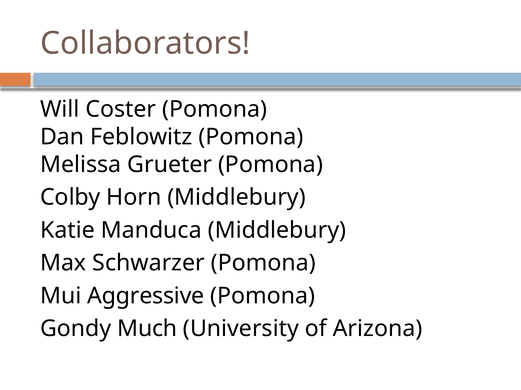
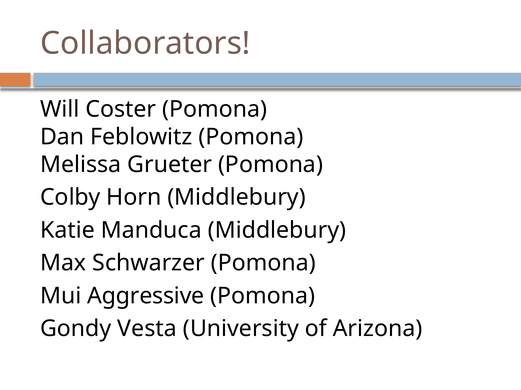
Much: Much -> Vesta (147, 329)
